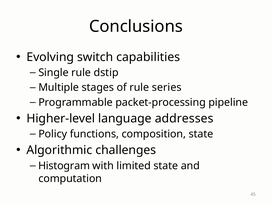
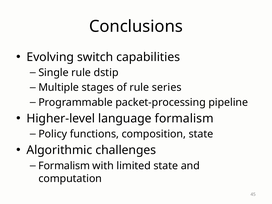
language addresses: addresses -> formalism (184, 118)
Histogram: Histogram -> Formalism (64, 166)
